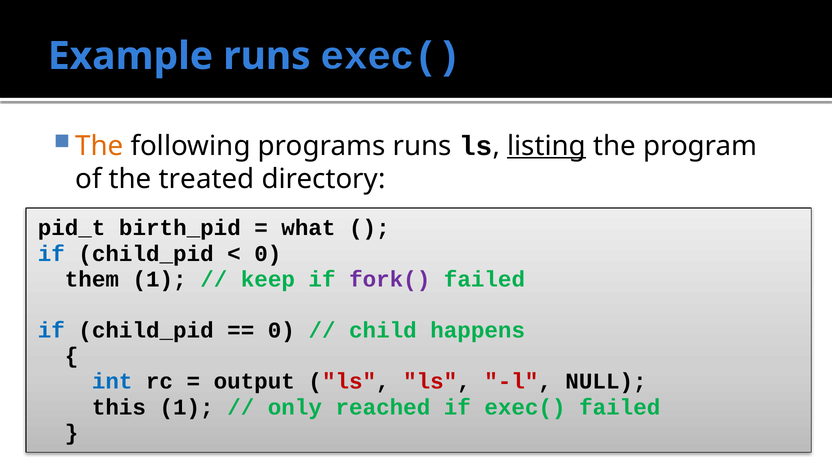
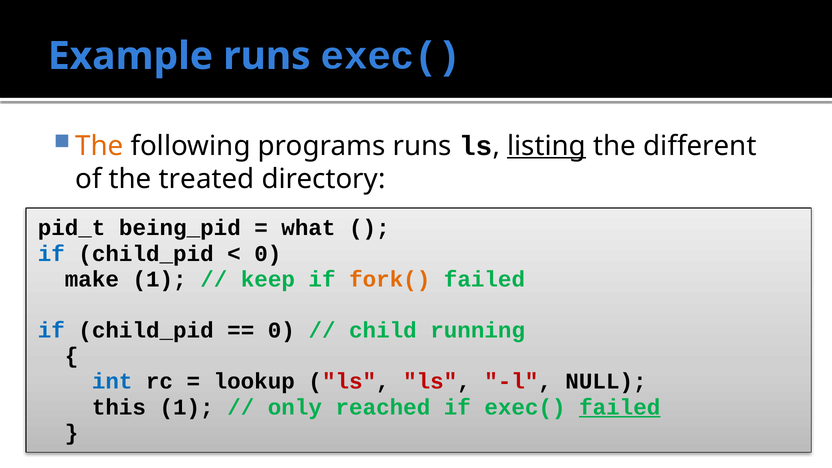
program: program -> different (700, 146)
birth_pid: birth_pid -> being_pid (180, 228)
them: them -> make (92, 279)
fork( colour: purple -> orange (390, 279)
happens: happens -> running (478, 330)
output: output -> lookup (254, 382)
failed underline: none -> present (620, 407)
